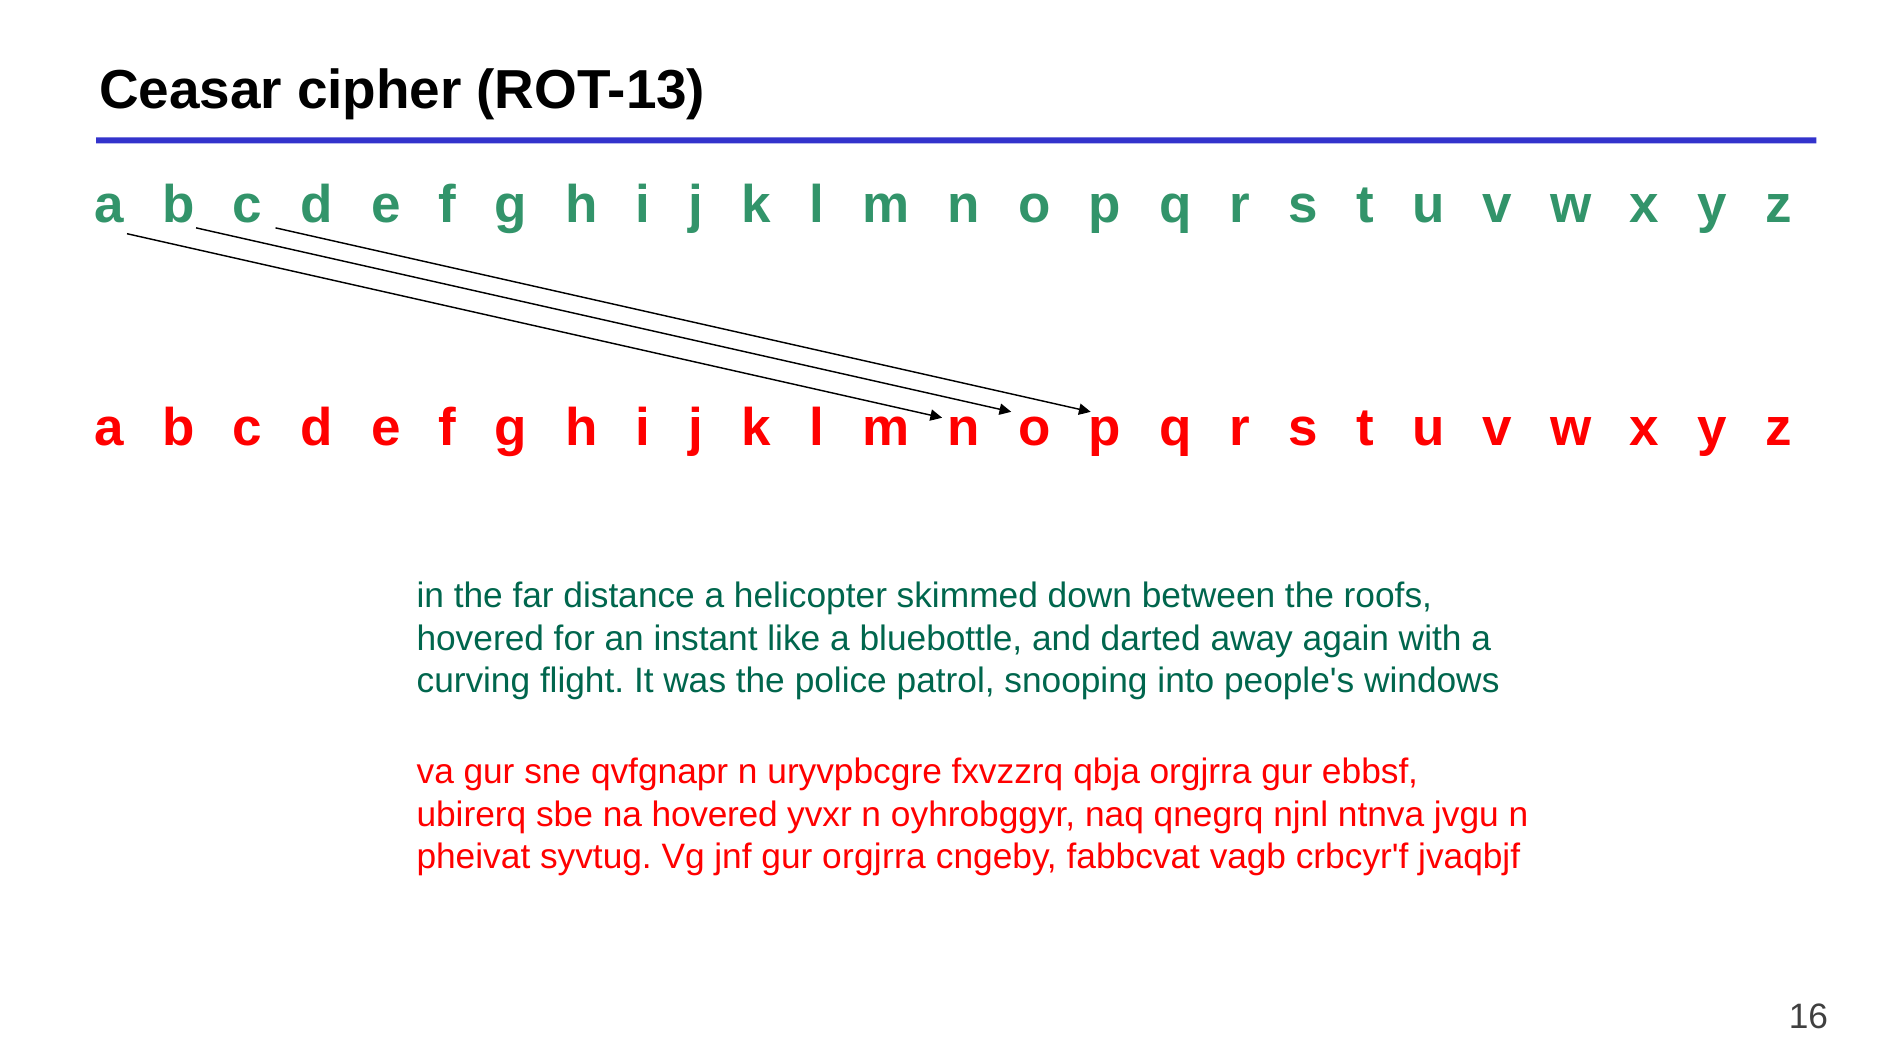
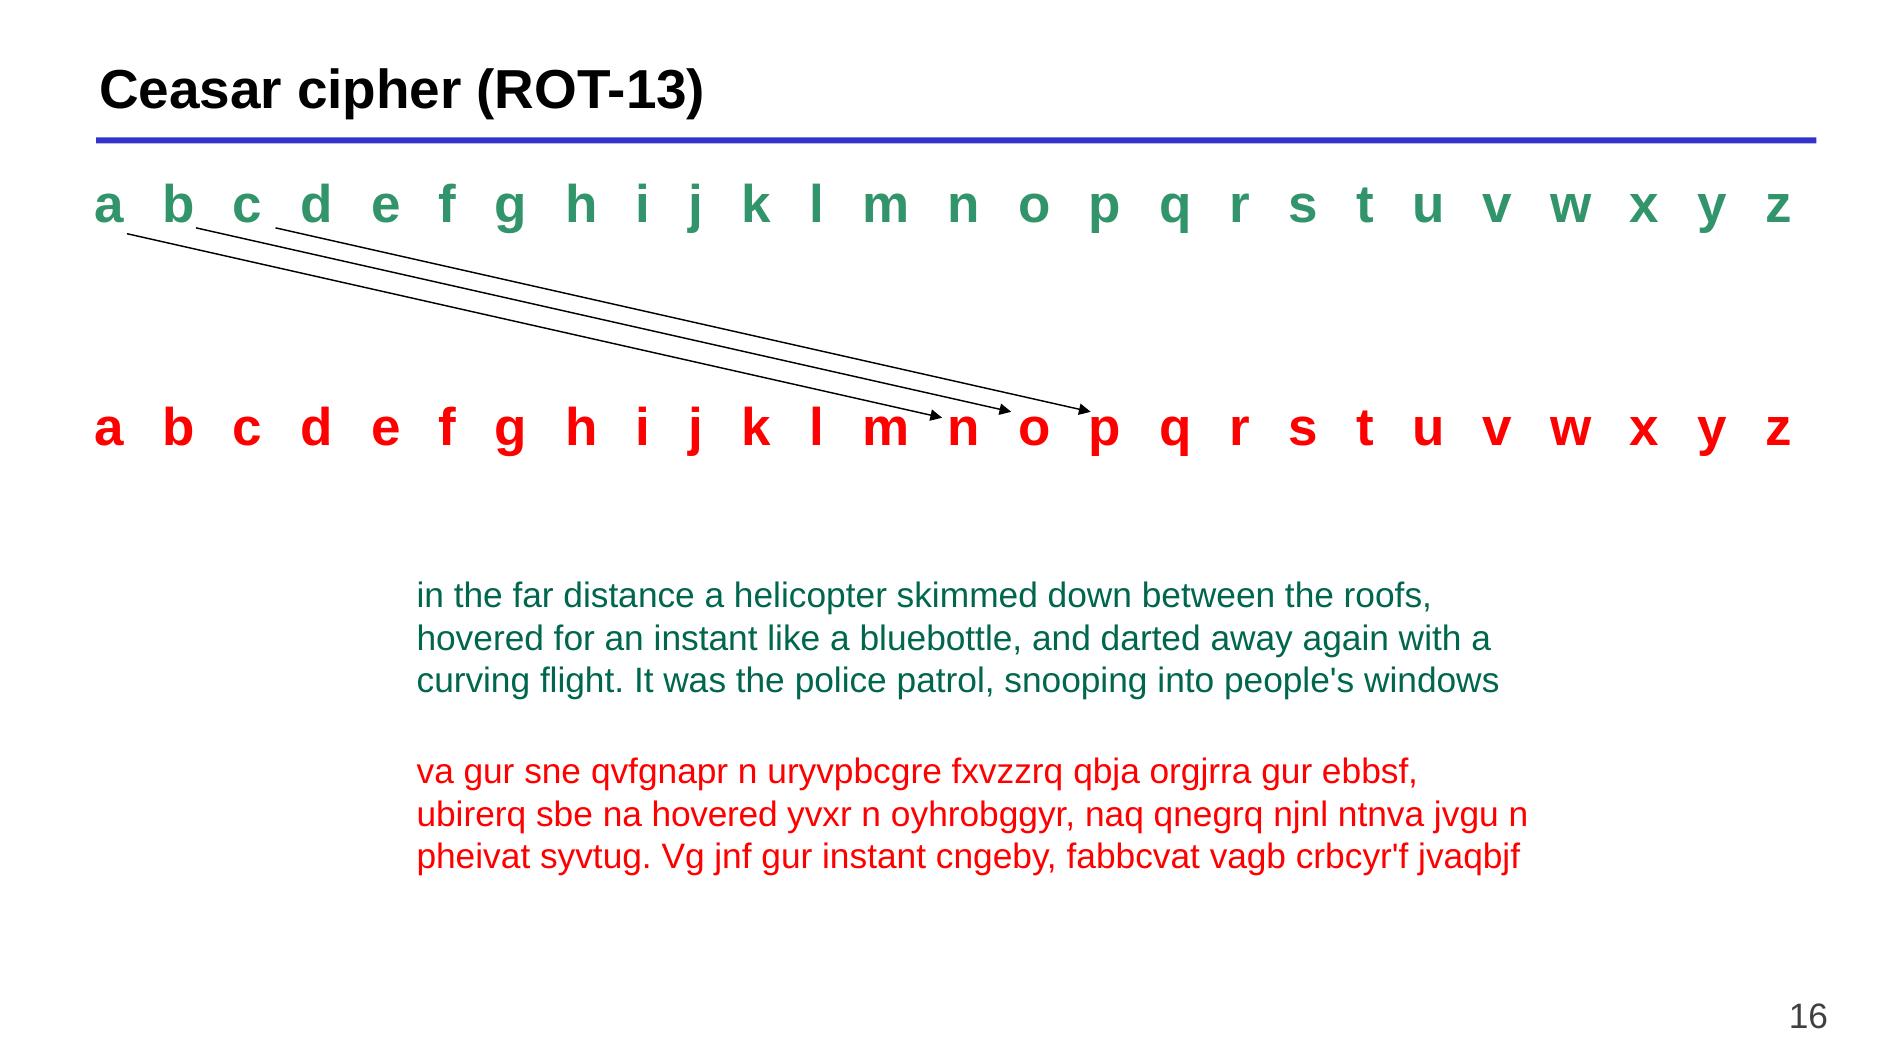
gur orgjrra: orgjrra -> instant (874, 857)
